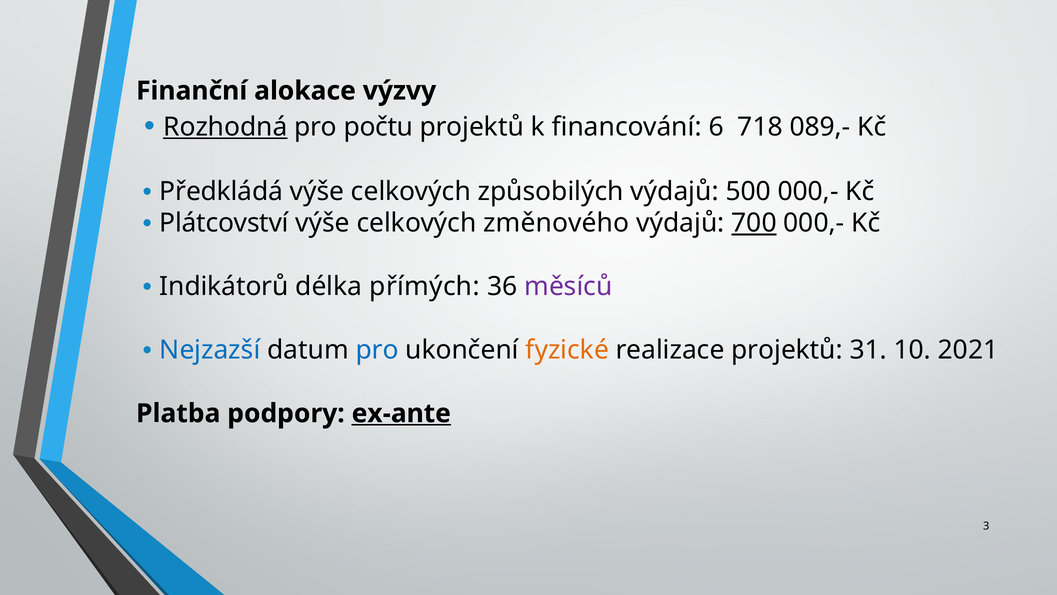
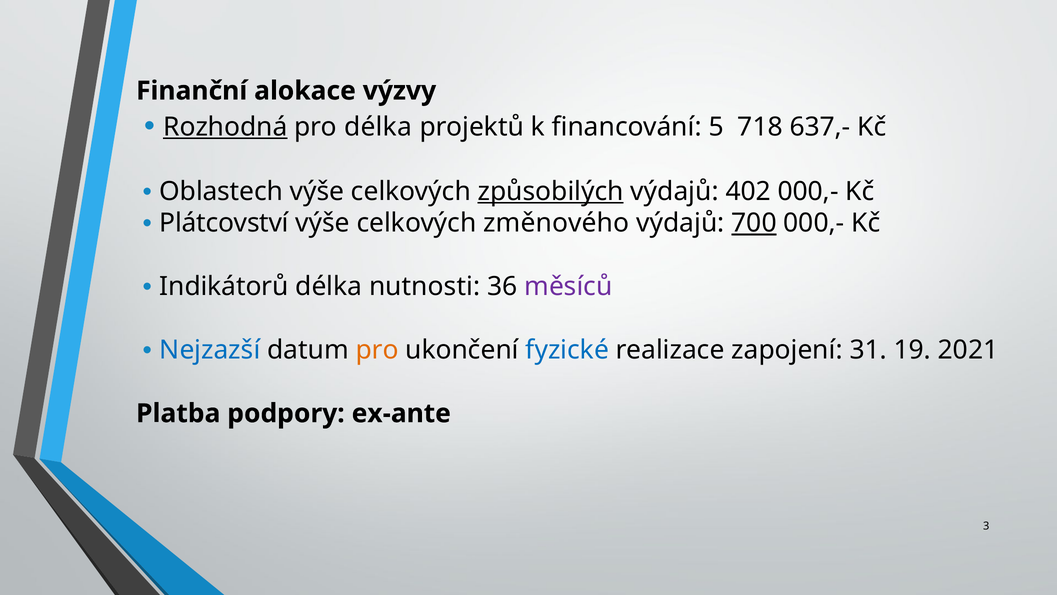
pro počtu: počtu -> délka (378, 127)
6: 6 -> 5 (716, 127)
089,-: 089,- -> 637,- (820, 127)
Předkládá: Předkládá -> Oblastech (221, 191)
způsobilých underline: none -> present (551, 191)
500: 500 -> 402 (748, 191)
přímých: přímých -> nutnosti (425, 286)
pro colour: blue -> orange (377, 350)
fyzické colour: orange -> blue (567, 350)
realizace projektů: projektů -> zapojení (787, 350)
10: 10 -> 19 (912, 350)
ex-ante underline: present -> none (401, 413)
